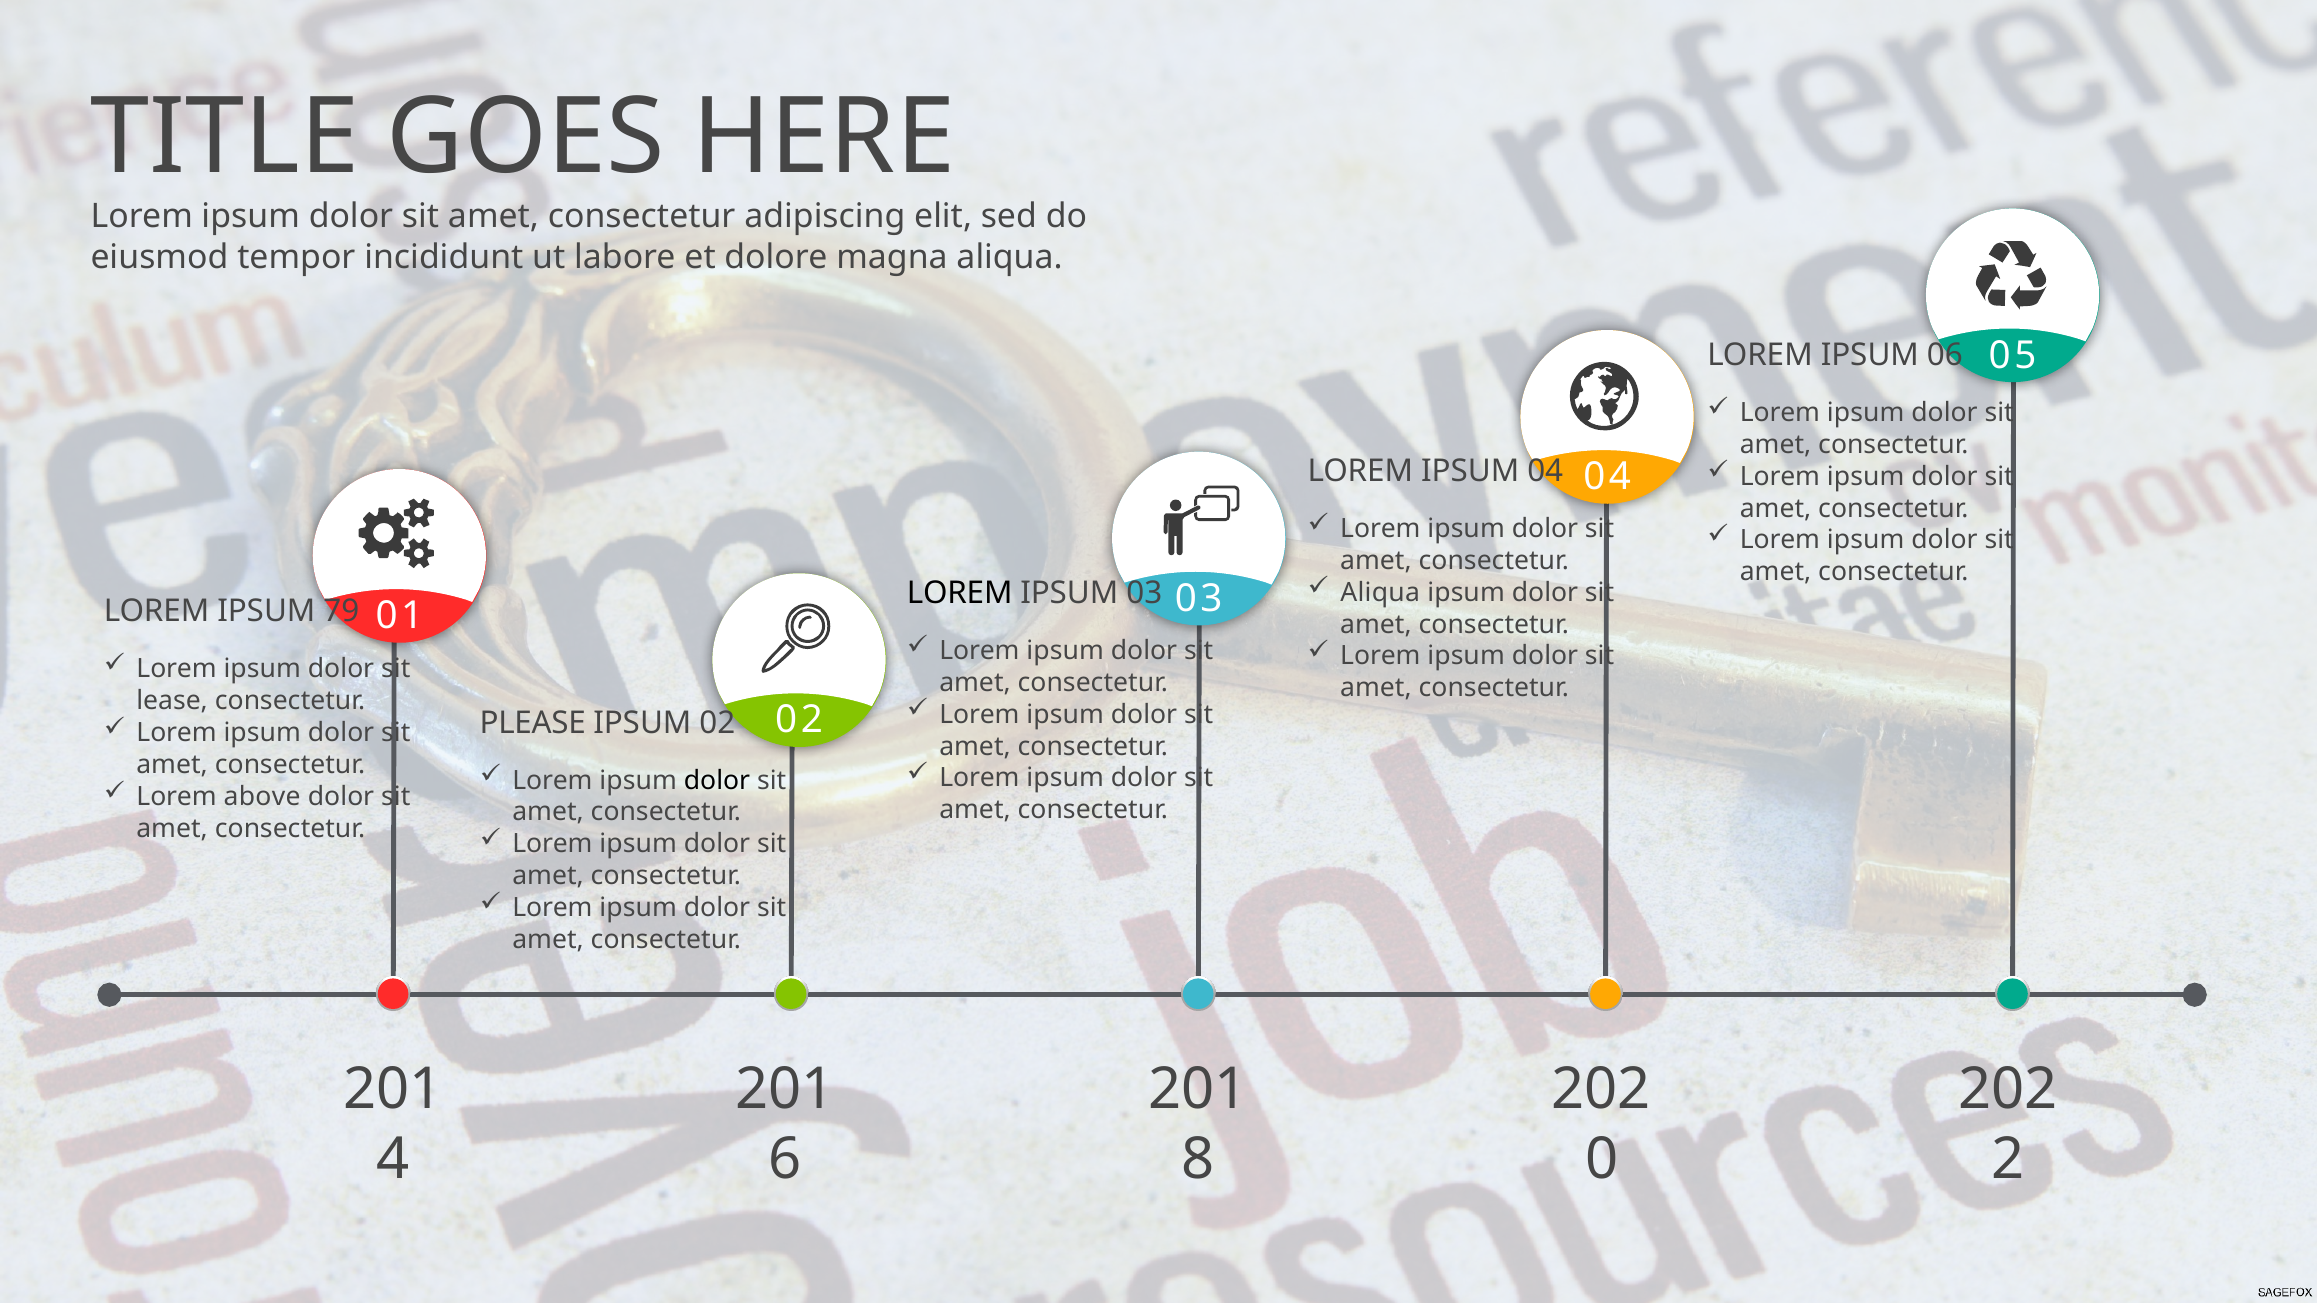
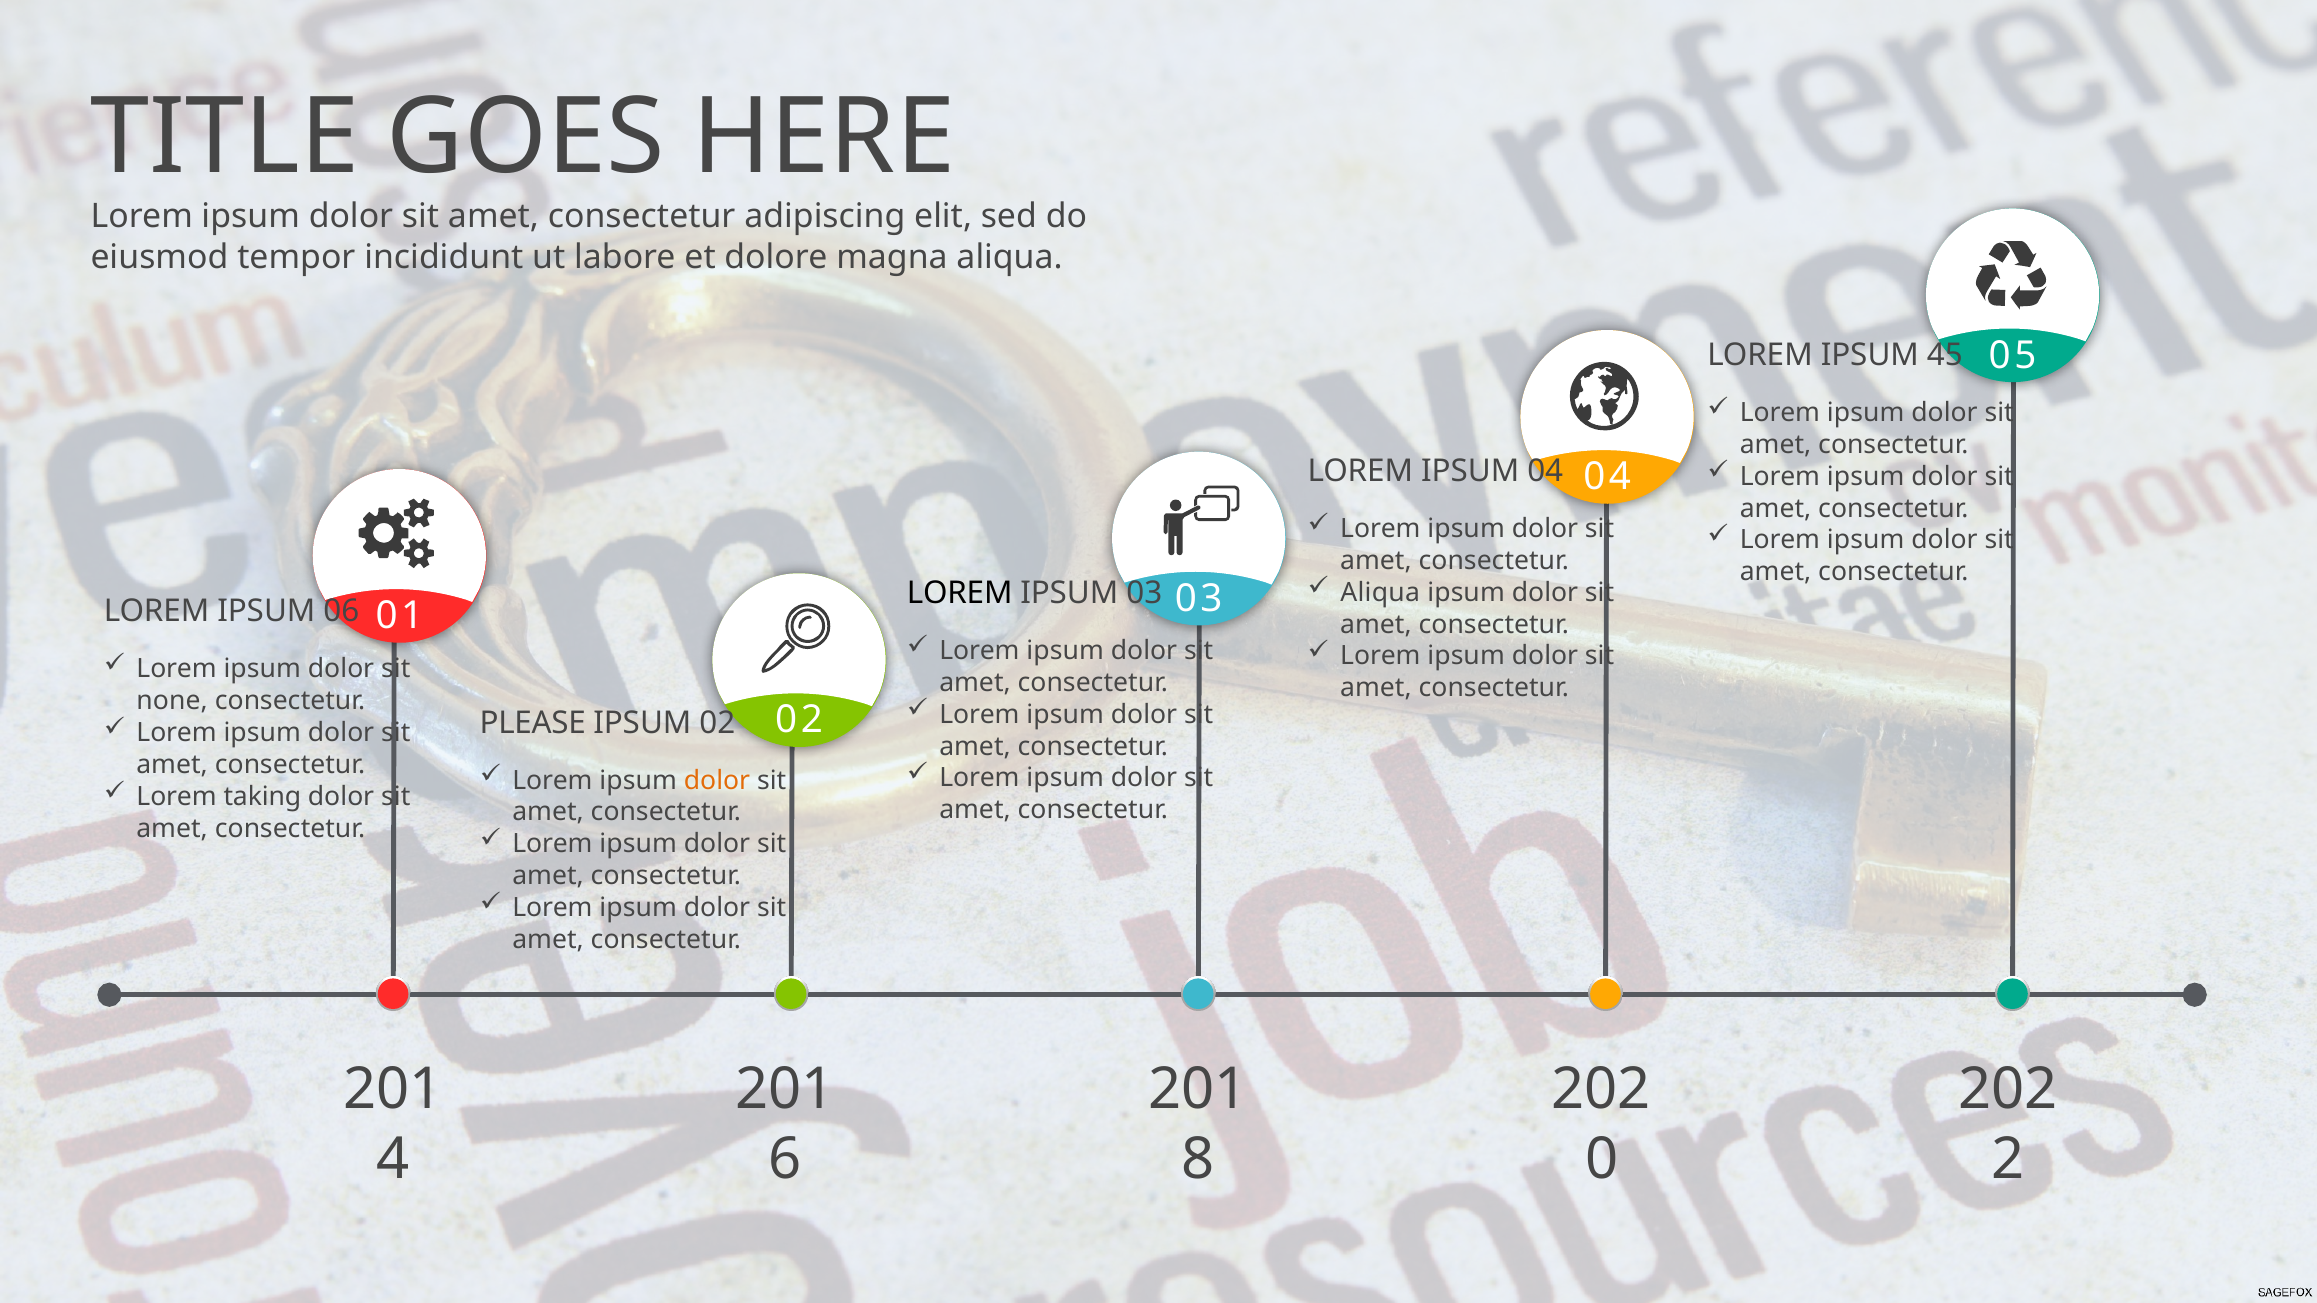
06: 06 -> 45 (1945, 355)
79: 79 -> 06 (341, 612)
lease: lease -> none (172, 701)
dolor colour: black -> orange (717, 781)
above: above -> taking (262, 797)
